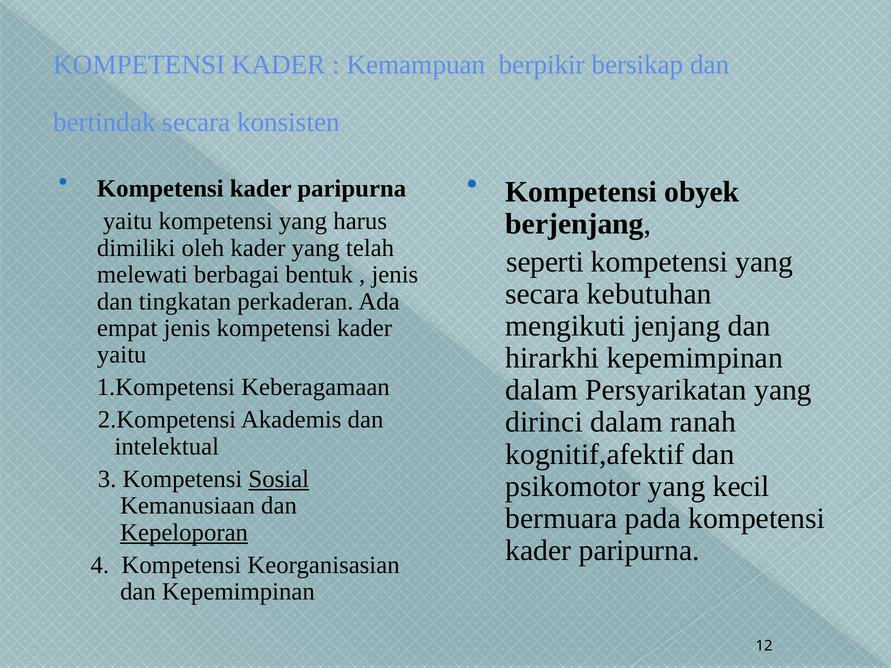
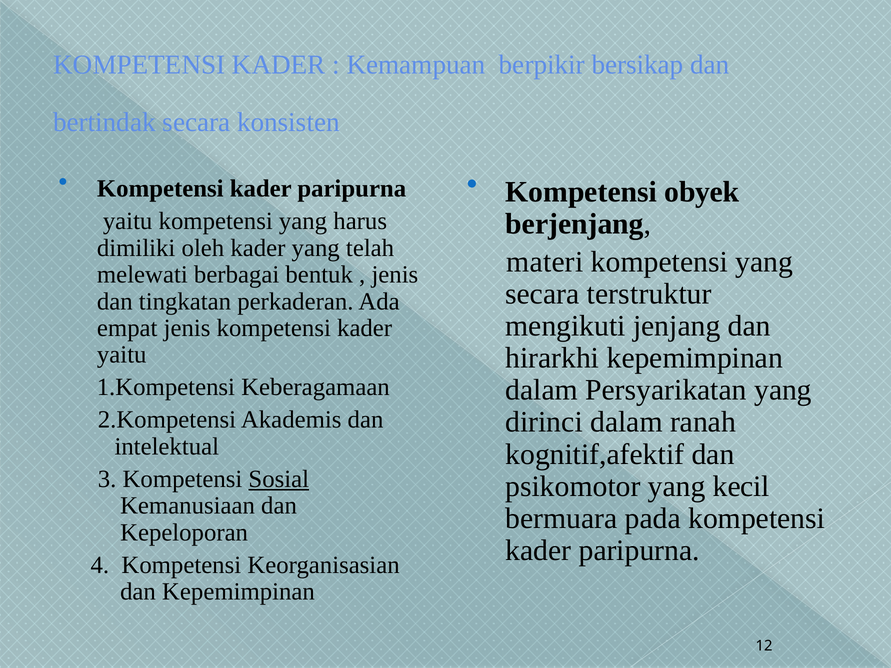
seperti: seperti -> materi (545, 262)
kebutuhan: kebutuhan -> terstruktur (649, 294)
Kepeloporan underline: present -> none (184, 533)
